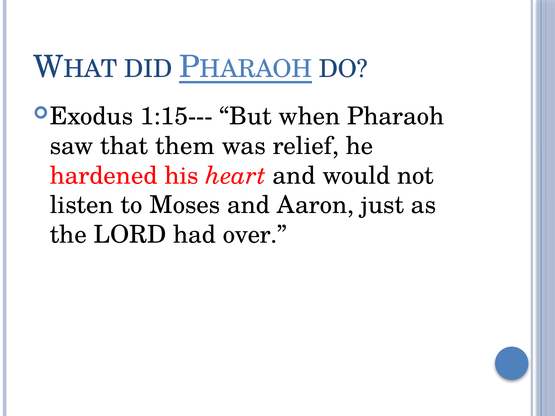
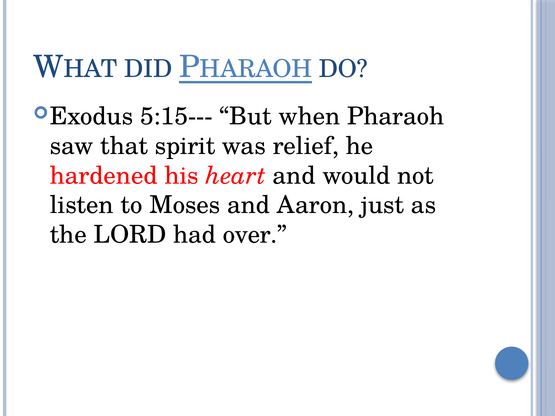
1:15---: 1:15--- -> 5:15--- (176, 116)
them: them -> spirit (185, 146)
